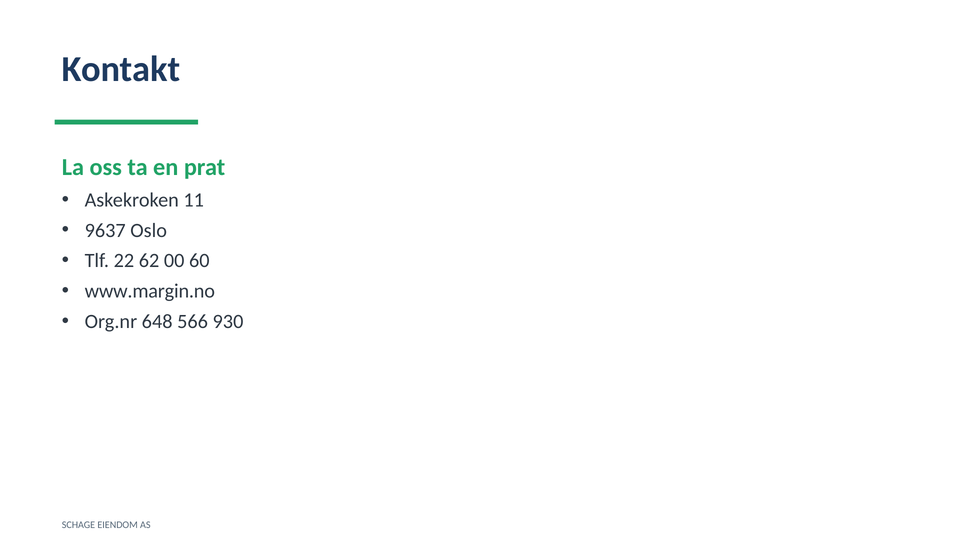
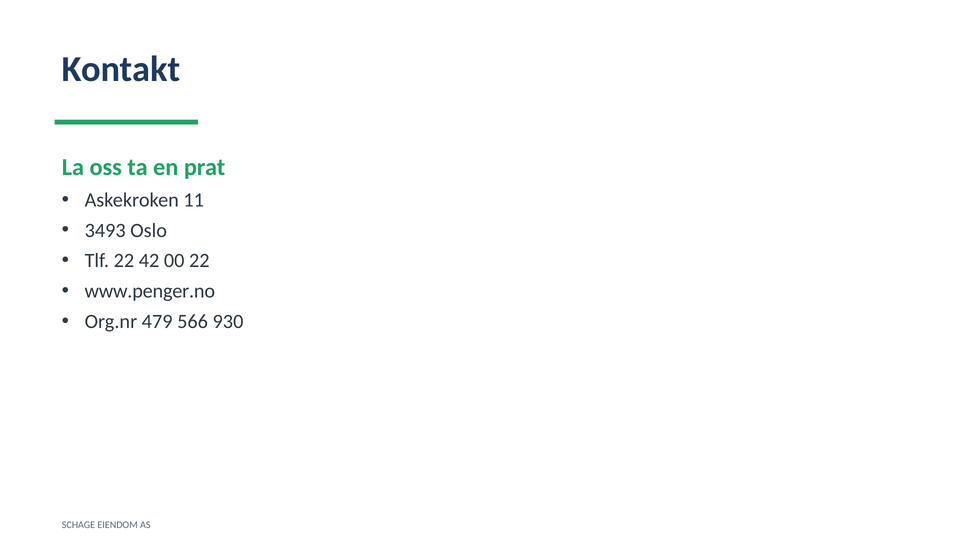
9637: 9637 -> 3493 (105, 230)
62: 62 -> 42 (149, 261)
00 60: 60 -> 22 (199, 261)
www.margin.no: www.margin.no -> www.penger.no (150, 291)
648: 648 -> 479 (157, 321)
